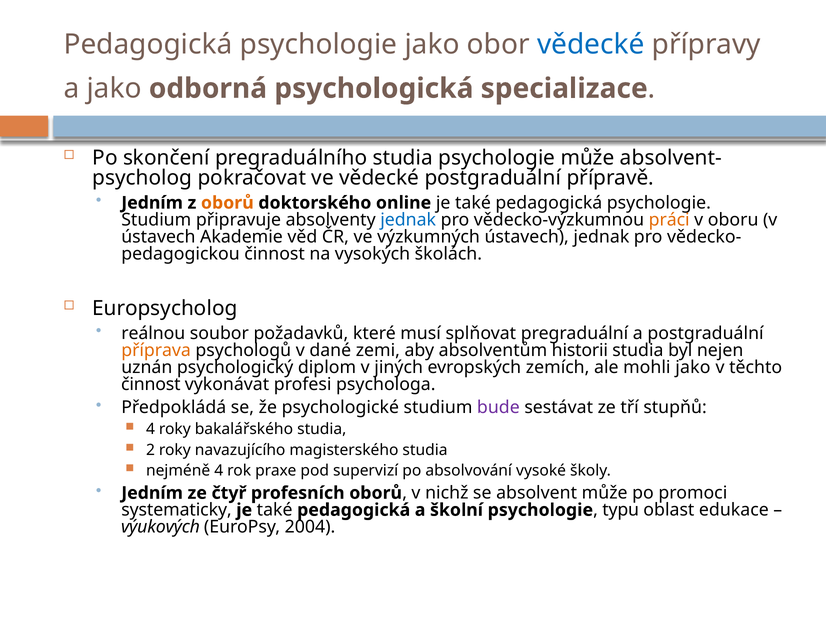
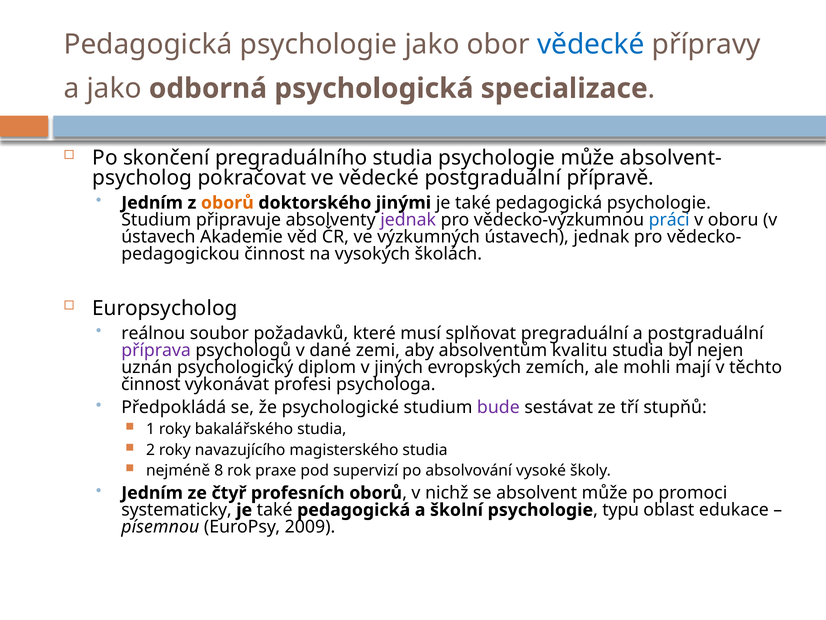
online: online -> jinými (403, 203)
jednak colour: blue -> purple (408, 220)
práci colour: orange -> blue (669, 220)
příprava colour: orange -> purple (156, 350)
historii: historii -> kvalitu (580, 350)
mohli jako: jako -> mají (693, 367)
4: 4 -> 1 (150, 429)
nejméně 4: 4 -> 8 (219, 470)
výukových: výukových -> písemnou (160, 527)
2004: 2004 -> 2009 (310, 527)
